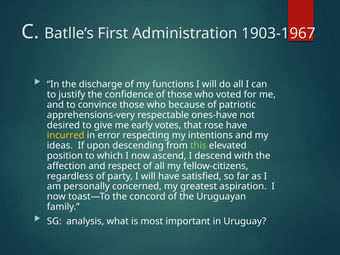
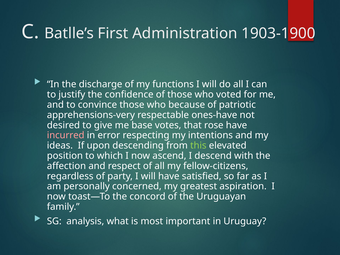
1903-1967: 1903-1967 -> 1903-1900 (278, 33)
early: early -> base (142, 125)
incurred colour: yellow -> pink (66, 135)
